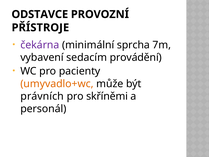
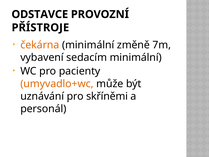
čekárna colour: purple -> orange (40, 45)
sprcha: sprcha -> změně (133, 45)
sedacím provádění: provádění -> minimální (136, 57)
právních: právních -> uznávání (42, 96)
